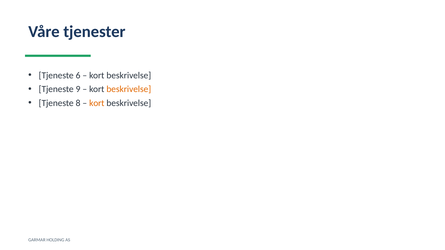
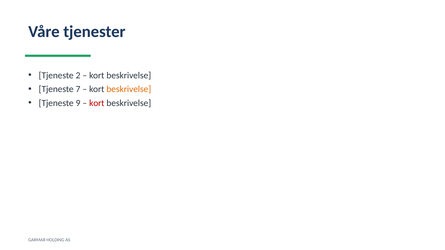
6: 6 -> 2 (78, 75)
9: 9 -> 7 (78, 89)
8: 8 -> 9 (78, 103)
kort colour: orange -> red (97, 103)
